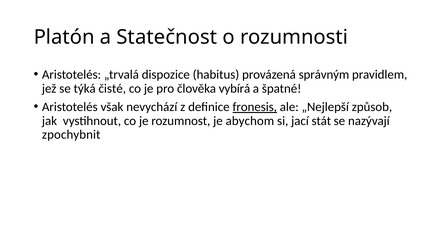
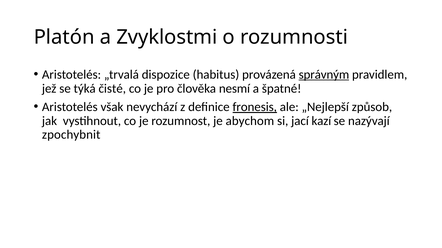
Statečnost: Statečnost -> Zvyklostmi (167, 37)
správným underline: none -> present (324, 75)
vybírá: vybírá -> nesmí (234, 89)
stát: stát -> kazí (321, 121)
